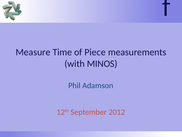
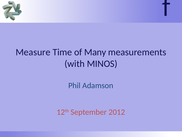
Piece: Piece -> Many (95, 52)
